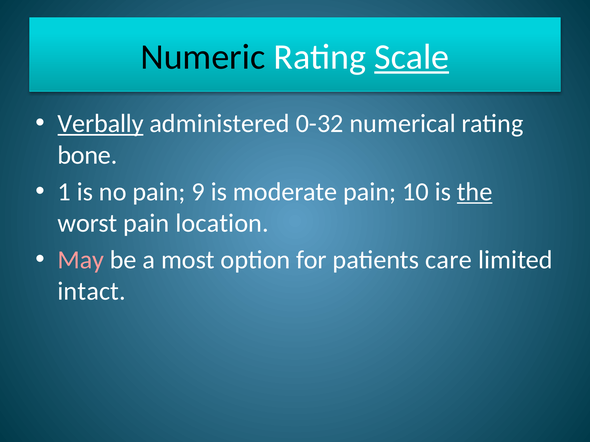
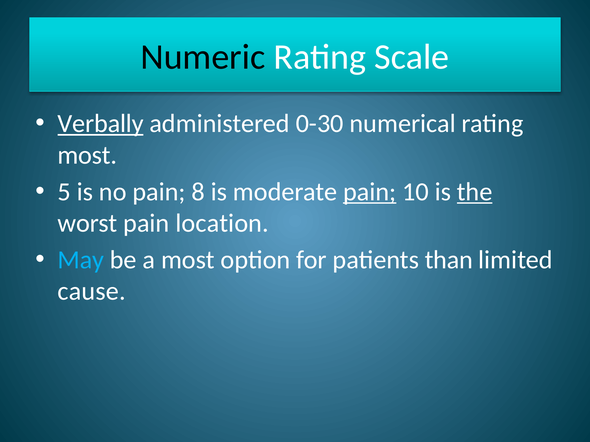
Scale underline: present -> none (412, 57)
0-32: 0-32 -> 0-30 (320, 124)
bone: bone -> most (87, 155)
1: 1 -> 5 (64, 192)
9: 9 -> 8 (198, 192)
pain underline: none -> present (370, 192)
May colour: pink -> light blue (81, 260)
care: care -> than (449, 260)
intact: intact -> cause (92, 292)
